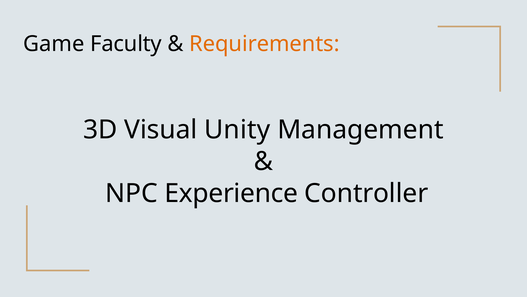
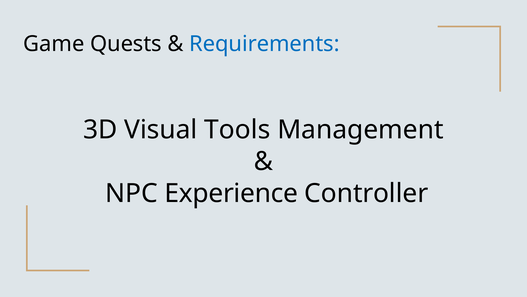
Faculty: Faculty -> Quests (126, 44)
Requirements colour: orange -> blue (264, 44)
Unity: Unity -> Tools (237, 130)
